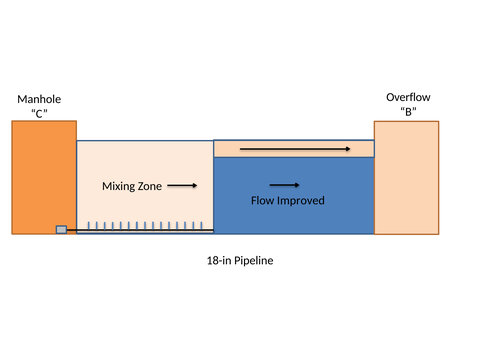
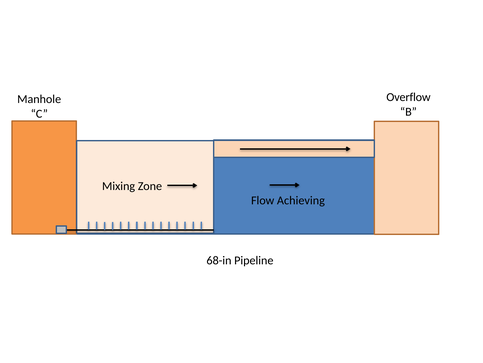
Improved: Improved -> Achieving (301, 200)
18-in: 18-in -> 68-in (219, 260)
